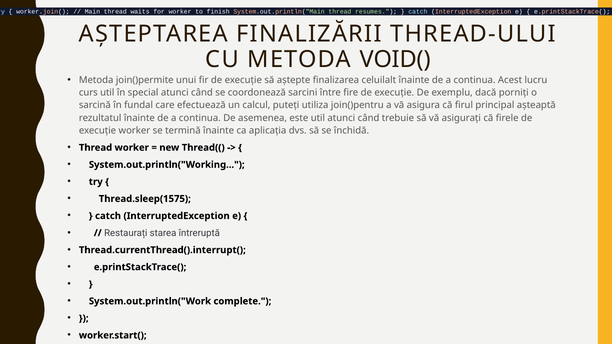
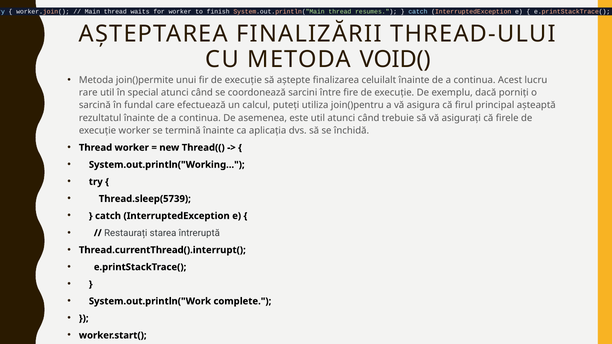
curs: curs -> rare (88, 93)
Thread.sleep(1575: Thread.sleep(1575 -> Thread.sleep(5739 (145, 199)
